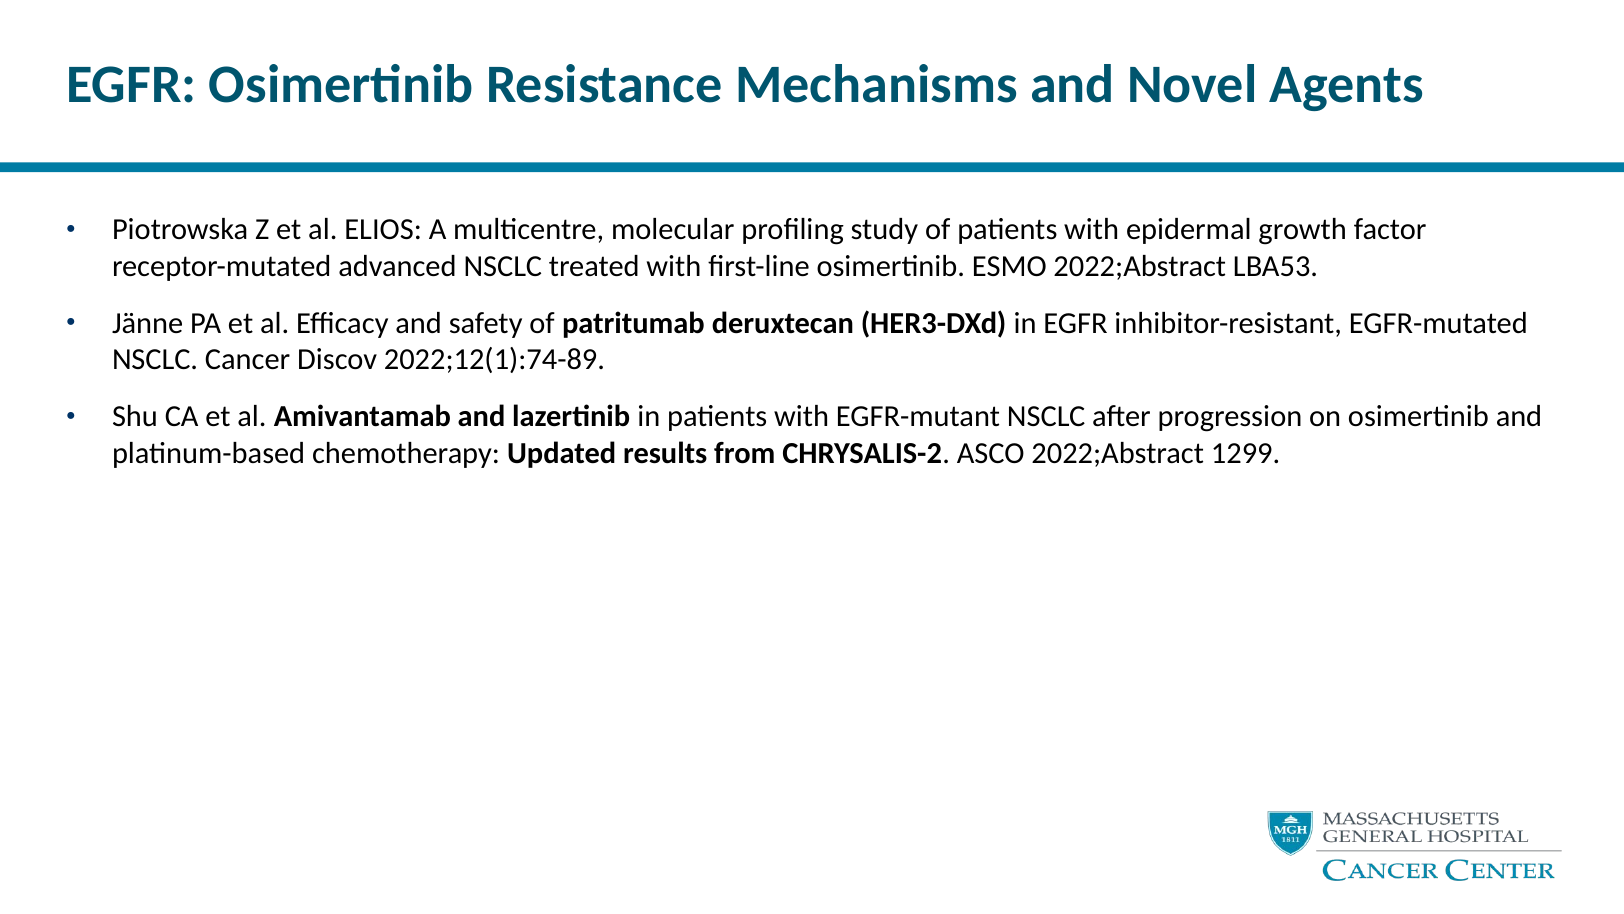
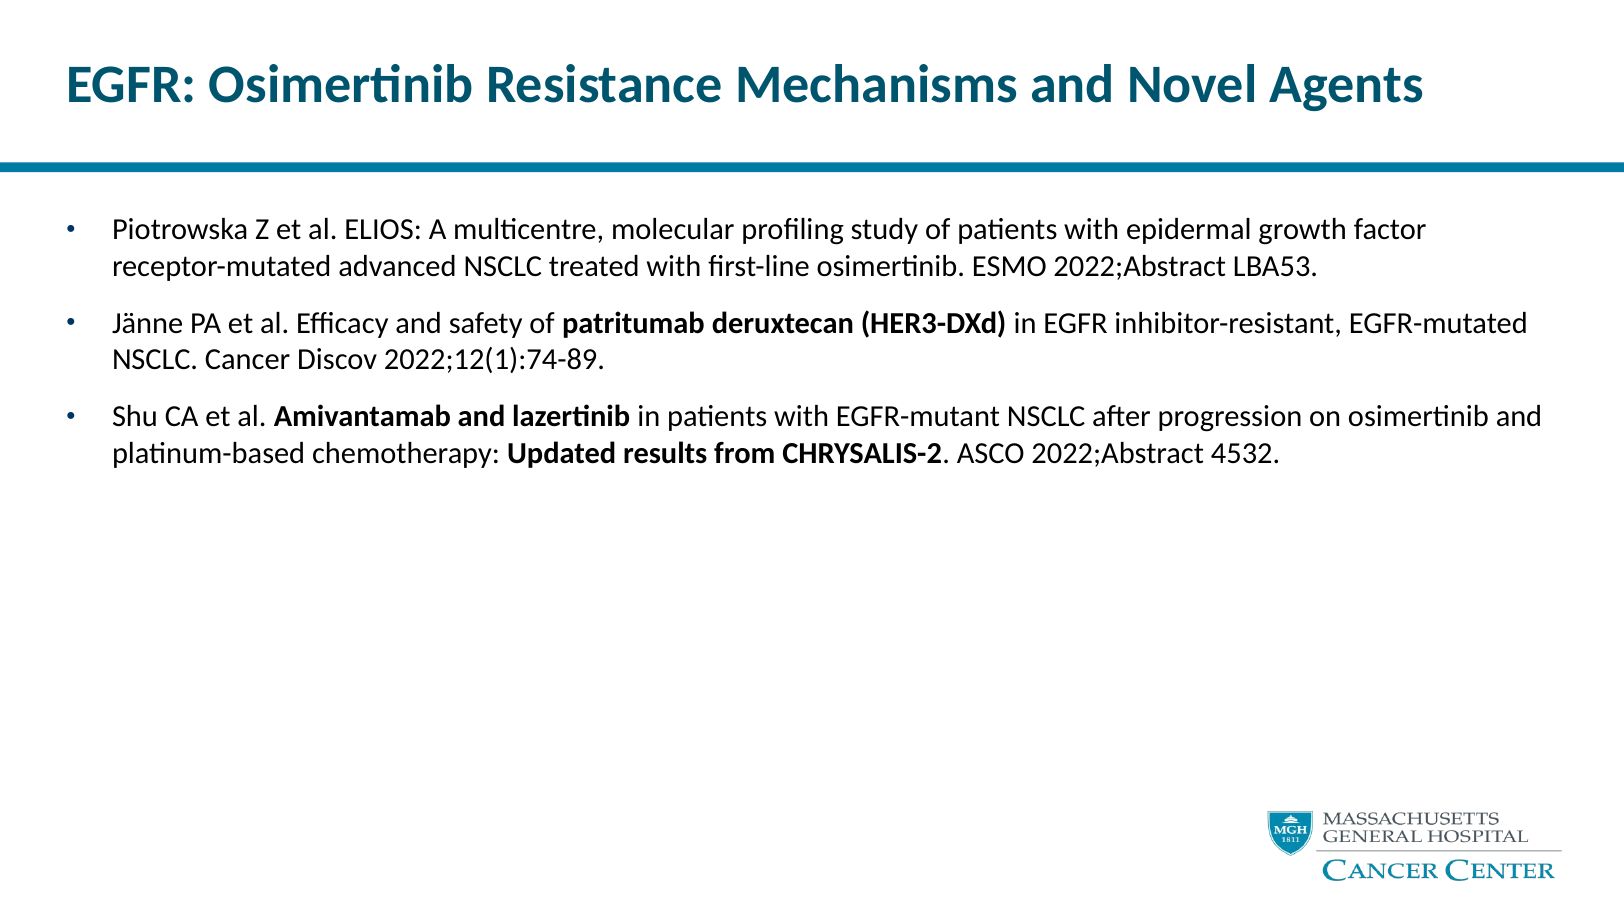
1299: 1299 -> 4532 (1246, 453)
